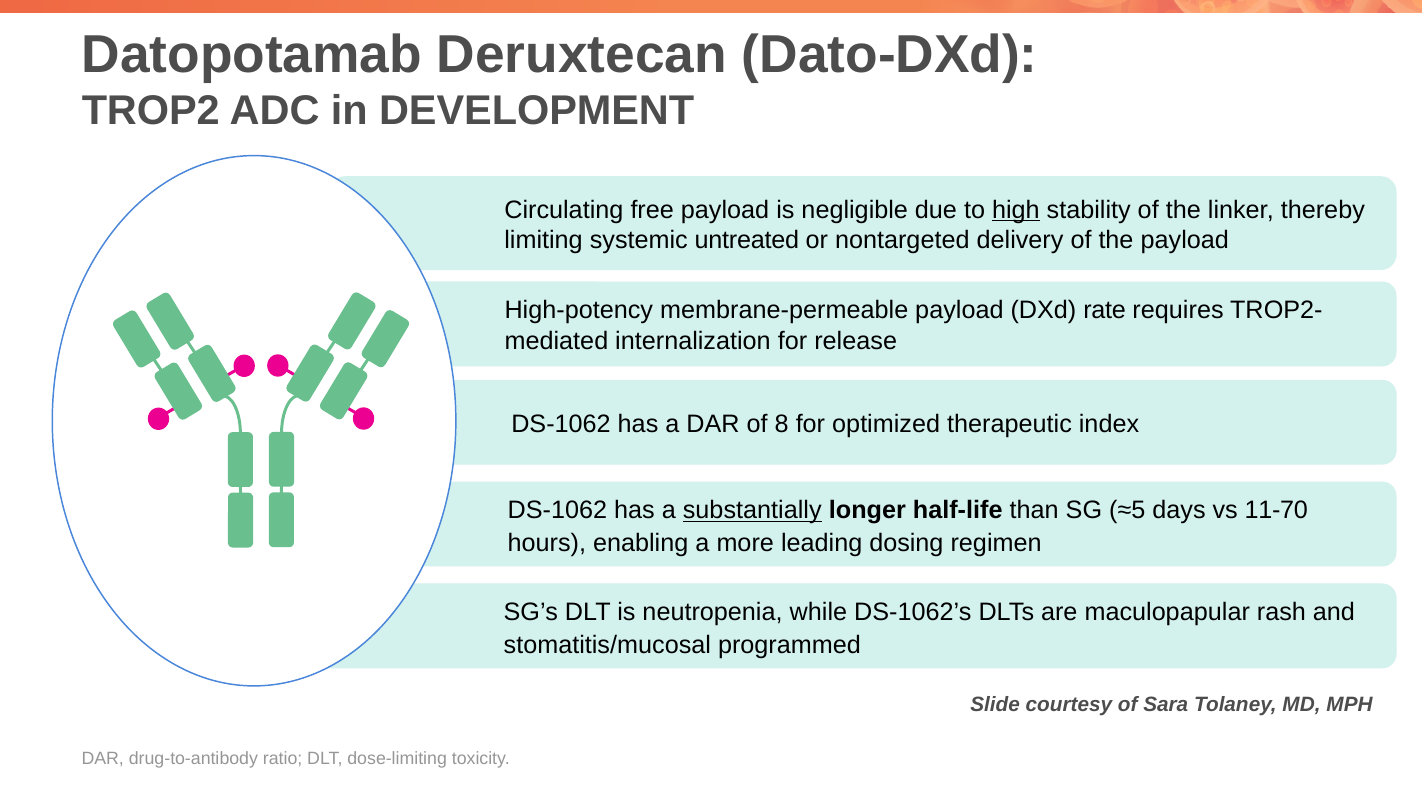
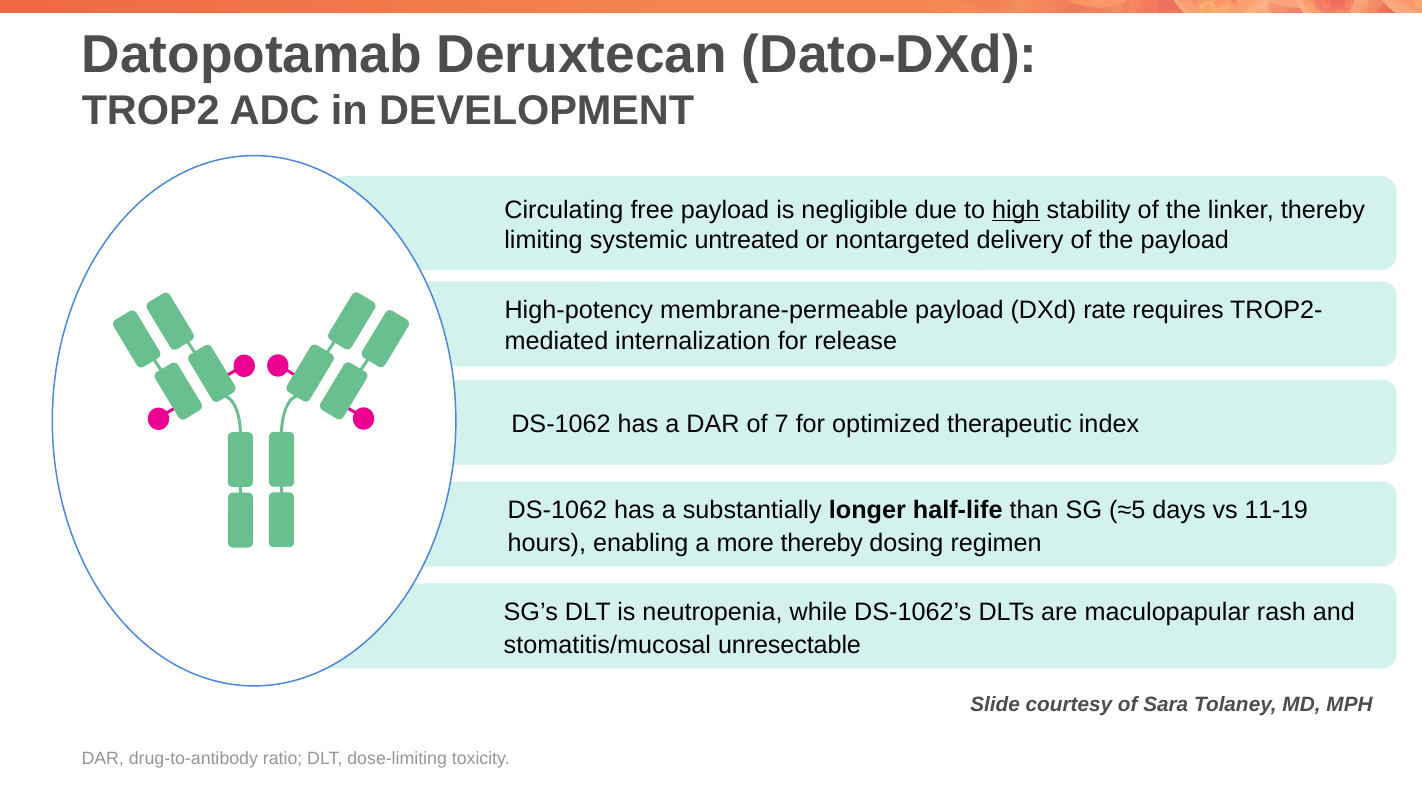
8: 8 -> 7 (782, 424)
substantially underline: present -> none (752, 511)
11-70: 11-70 -> 11-19 (1276, 511)
more leading: leading -> thereby (822, 543)
programmed: programmed -> unresectable (790, 645)
